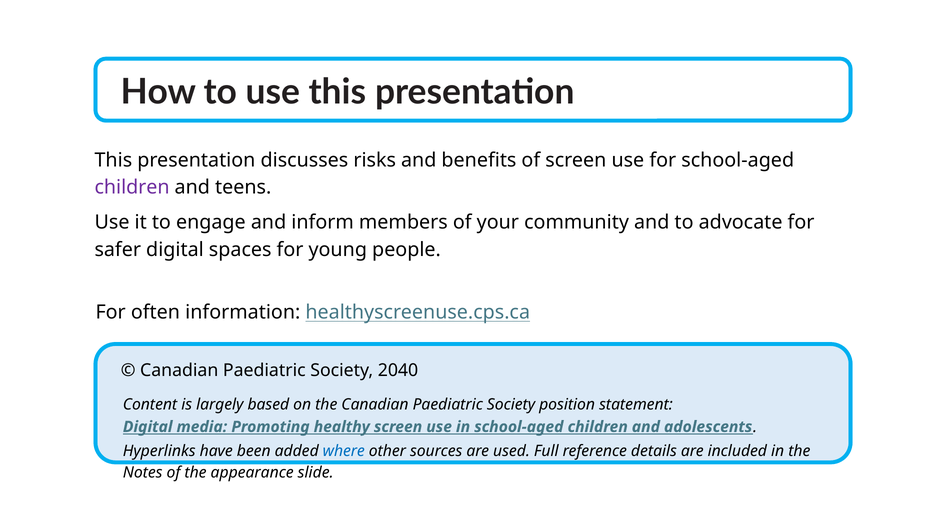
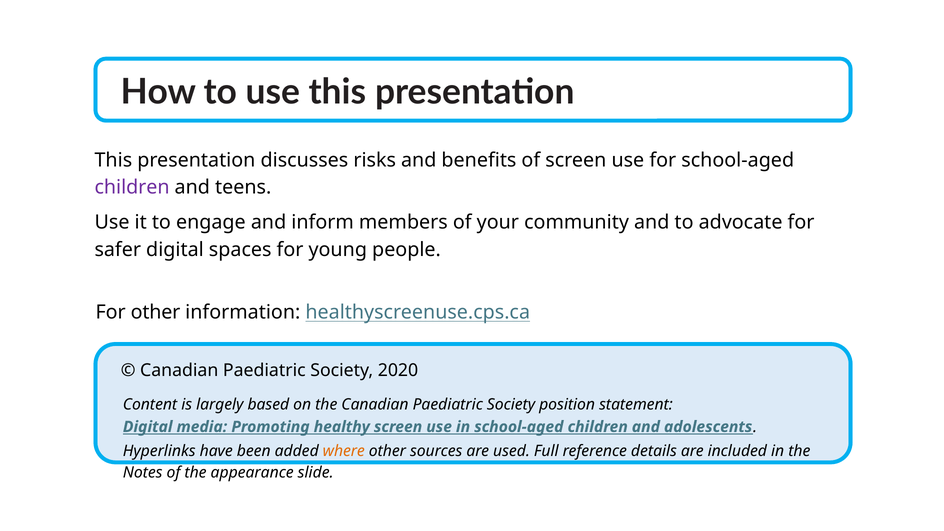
For often: often -> other (156, 312)
2040: 2040 -> 2020 (398, 370)
where colour: blue -> orange (344, 451)
